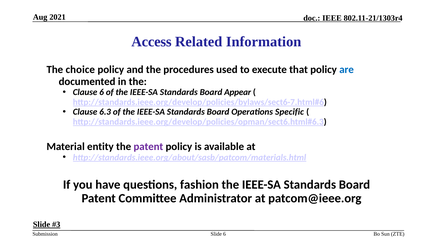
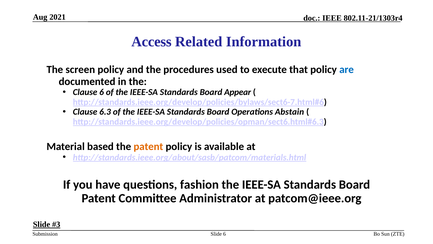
choice: choice -> screen (80, 70)
Specific: Specific -> Abstain (289, 112)
entity: entity -> based (100, 146)
patent colour: purple -> orange (148, 146)
